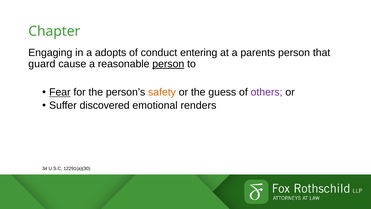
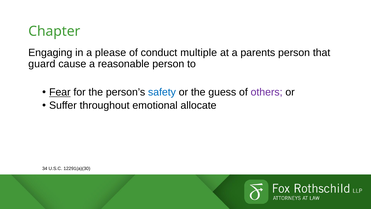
adopts: adopts -> please (111, 52)
entering: entering -> multiple (199, 52)
person underline: present -> none (168, 64)
safety colour: orange -> blue (162, 92)
discovered: discovered -> throughout (105, 105)
renders: renders -> allocate (198, 105)
